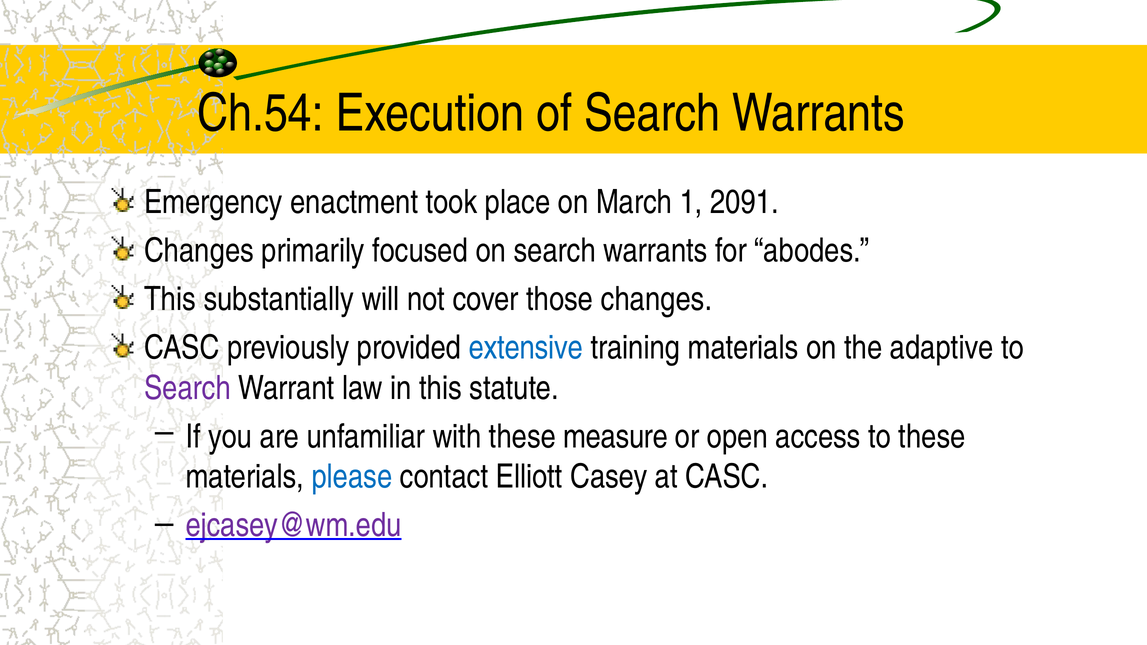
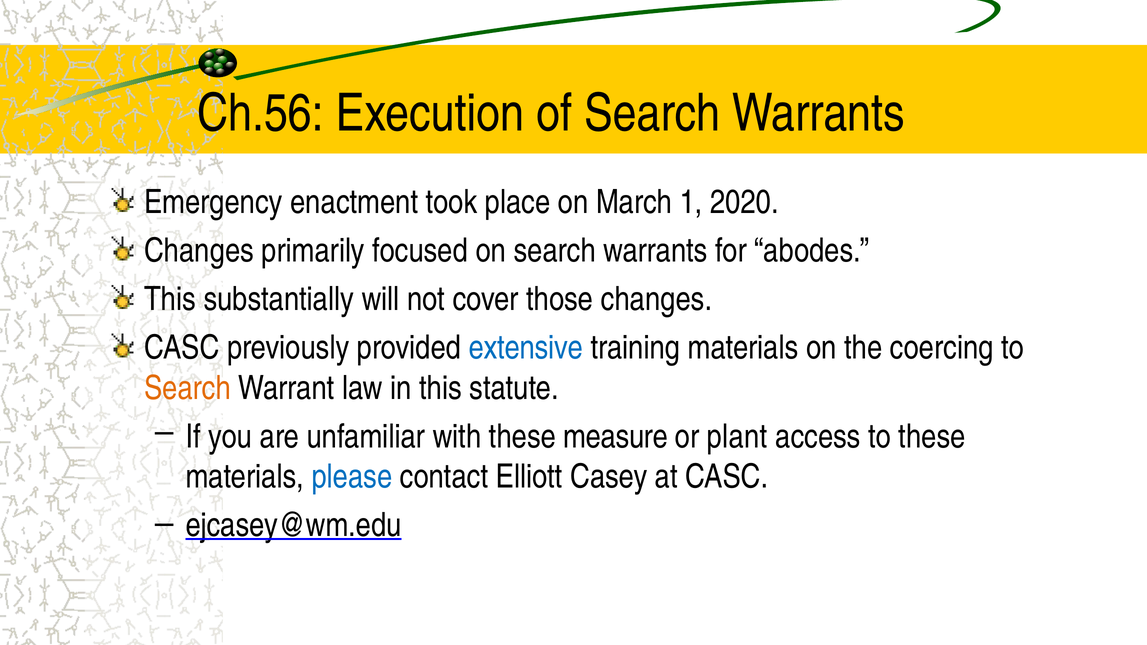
Ch.54: Ch.54 -> Ch.56 (260, 114)
2091: 2091 -> 2020 (744, 202)
adaptive: adaptive -> coercing (942, 348)
Search colour: purple -> orange (187, 388)
open: open -> plant (737, 437)
ejcasey@wm.edu colour: purple -> black (294, 525)
